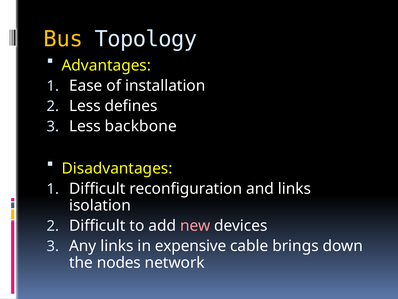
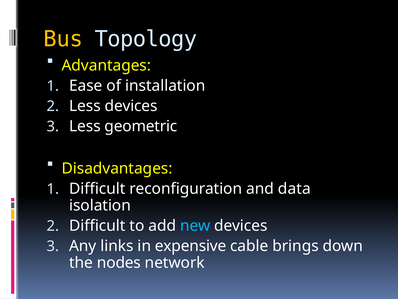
Less defines: defines -> devices (131, 106)
backbone: backbone -> geometric (141, 126)
and links: links -> data (294, 188)
new colour: pink -> light blue (195, 225)
